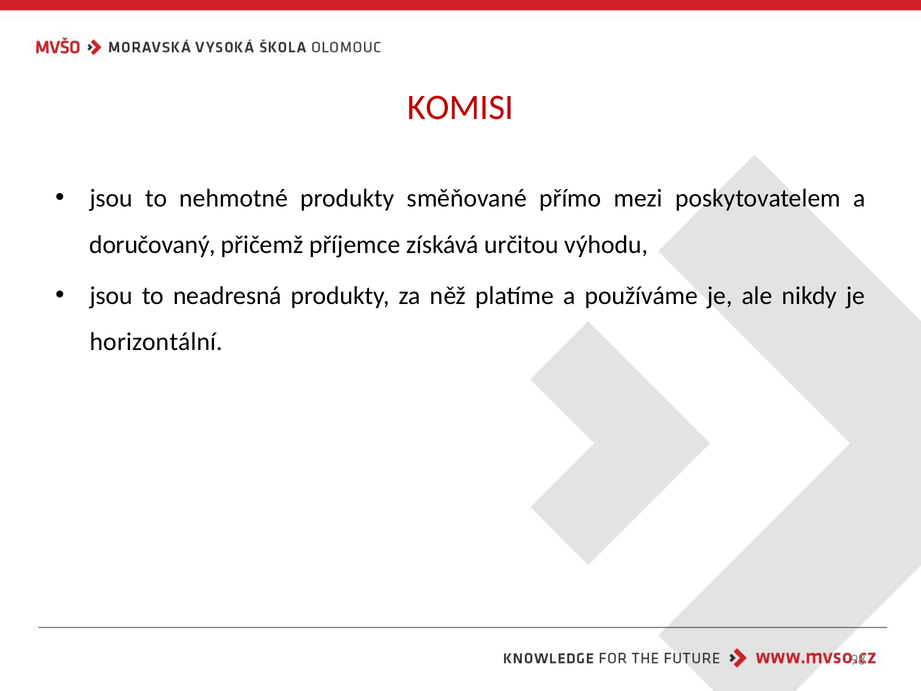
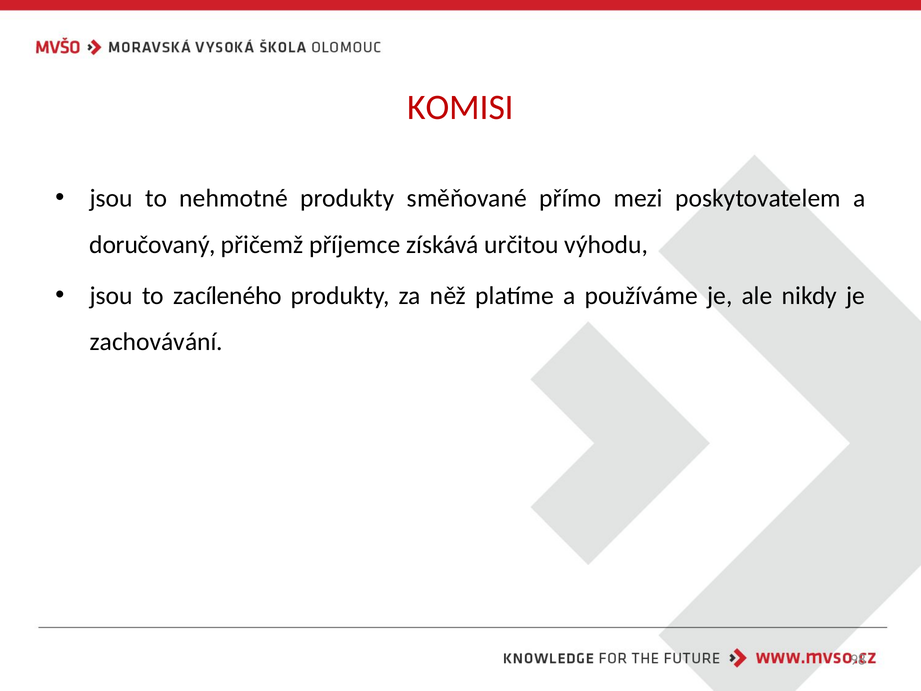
neadresná: neadresná -> zacíleného (227, 296)
horizontální: horizontální -> zachovávání (156, 342)
